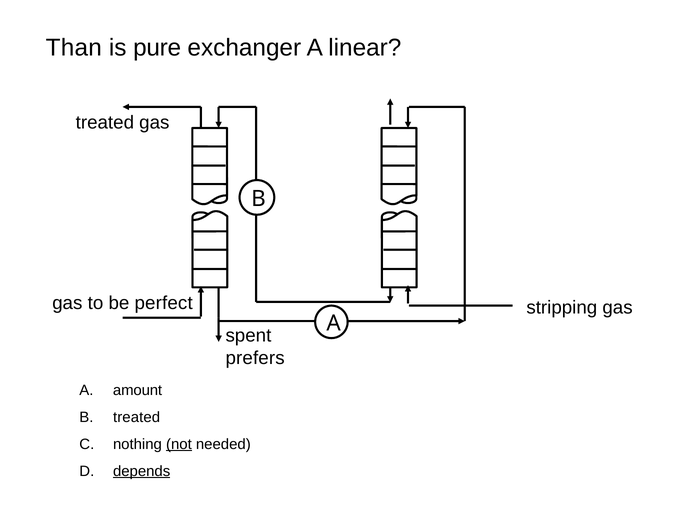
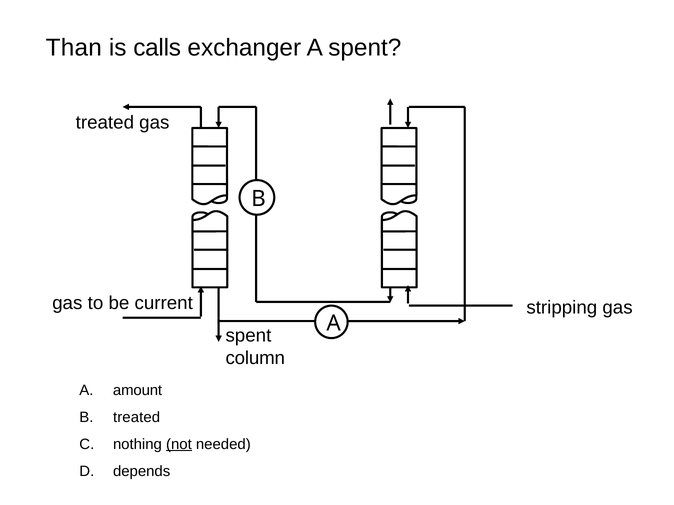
pure: pure -> calls (157, 48)
A linear: linear -> spent (365, 48)
perfect: perfect -> current (164, 304)
prefers: prefers -> column (255, 359)
depends underline: present -> none (142, 472)
